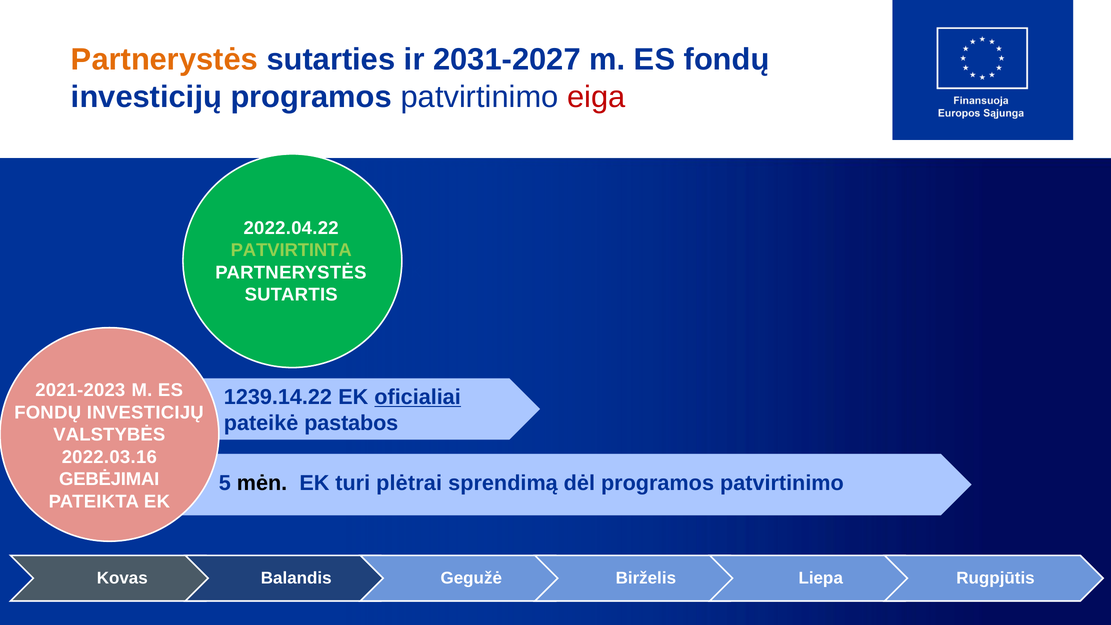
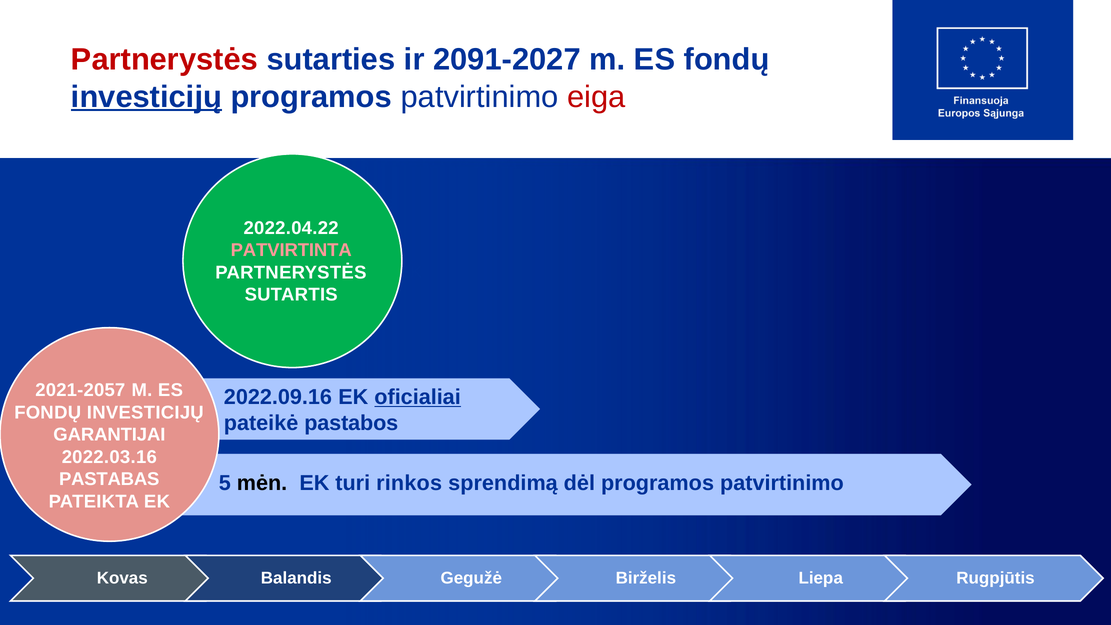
Partnerystės colour: orange -> red (164, 60)
2031-2027: 2031-2027 -> 2091-2027 (507, 60)
investicijų underline: none -> present (146, 97)
PATVIRTINTA colour: light green -> pink (291, 250)
2021-2023: 2021-2023 -> 2021-2057 (80, 390)
1239.14.22: 1239.14.22 -> 2022.09.16 (278, 397)
VALSTYBĖS: VALSTYBĖS -> GARANTIJAI (109, 435)
GEBĖJIMAI: GEBĖJIMAI -> PASTABAS (109, 479)
plėtrai: plėtrai -> rinkos (409, 483)
